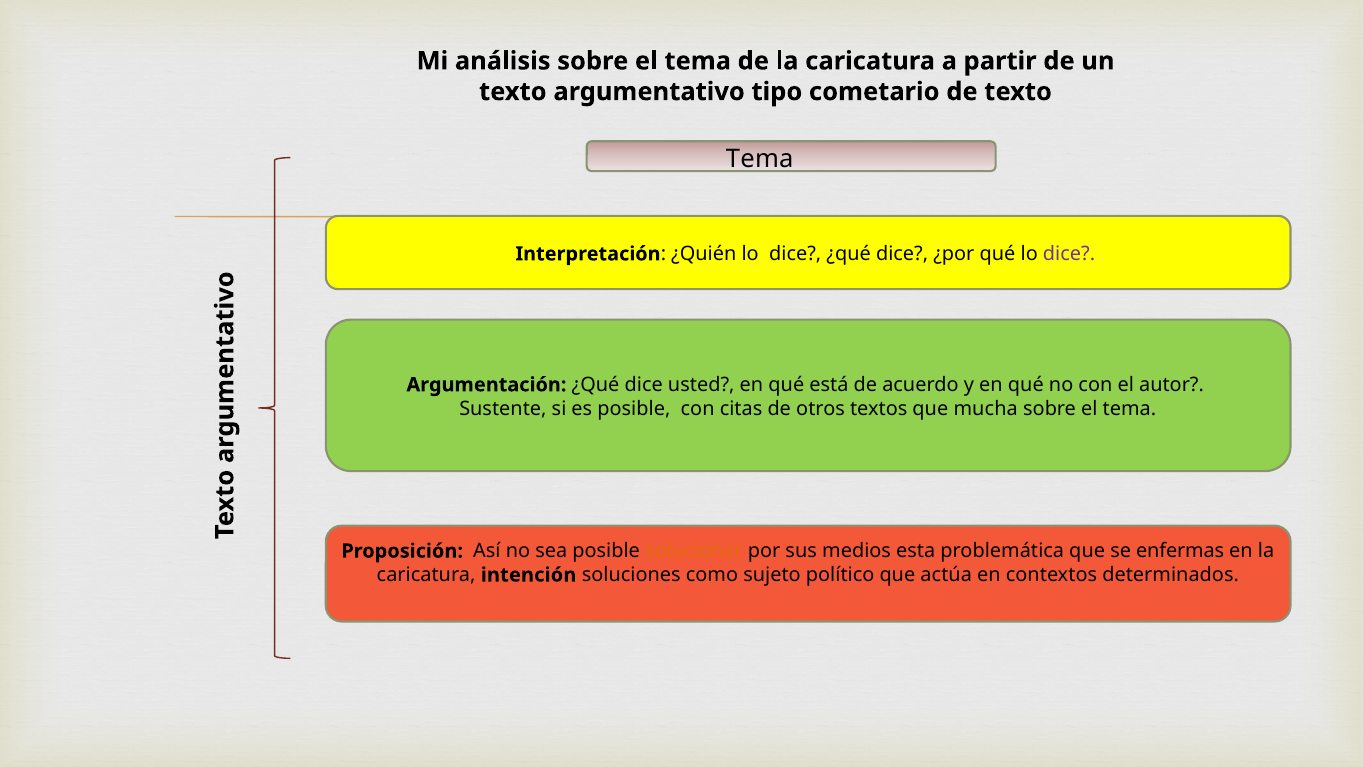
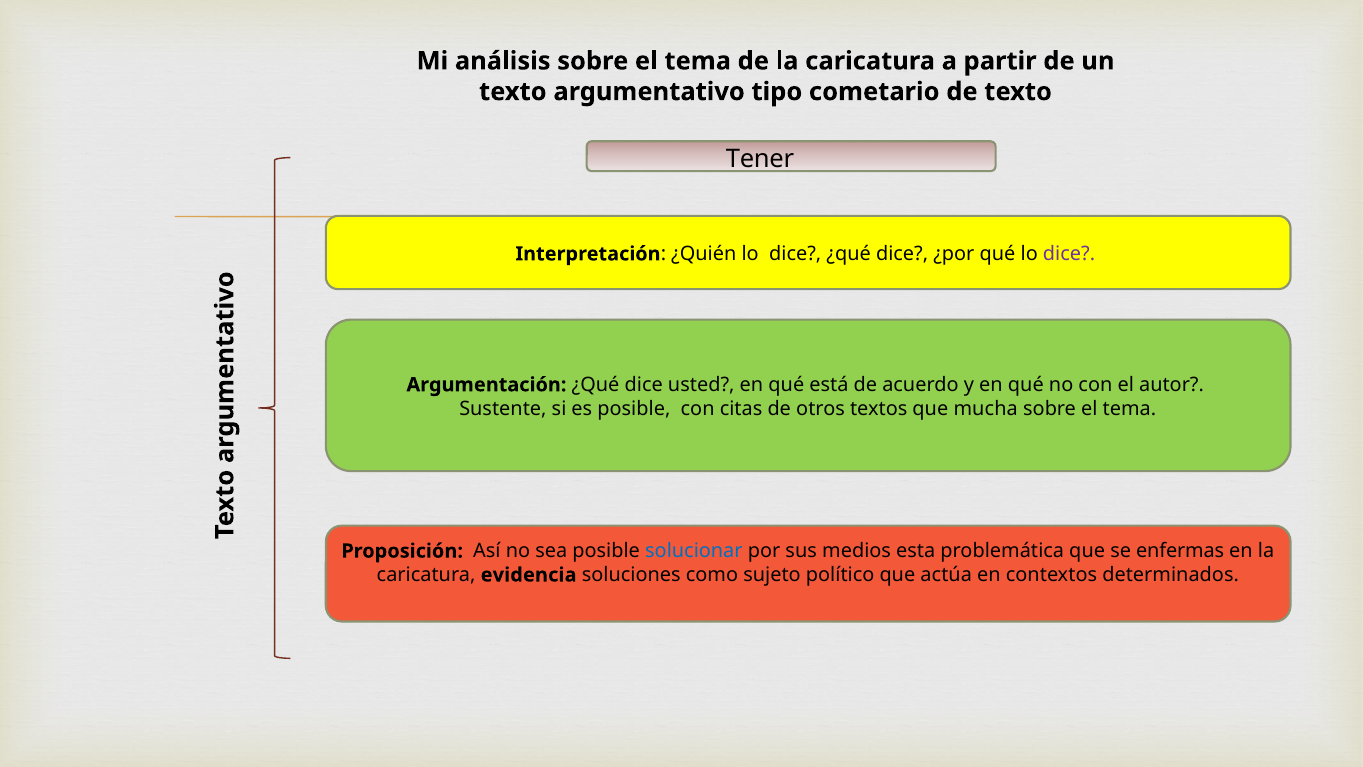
Tema: Tema -> Tener (760, 159)
solucionar colour: orange -> blue (694, 551)
intención: intención -> evidencia (529, 575)
